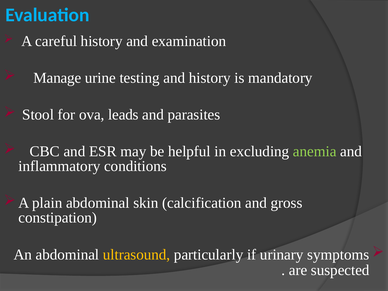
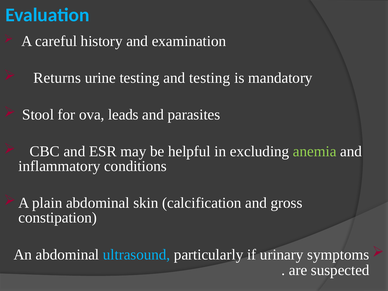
Manage: Manage -> Returns (57, 78)
and history: history -> testing (210, 78)
ultrasound colour: yellow -> light blue (137, 255)
